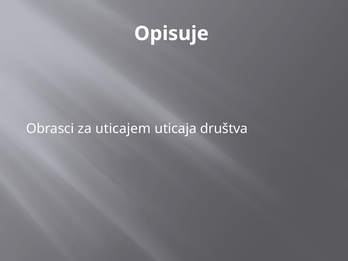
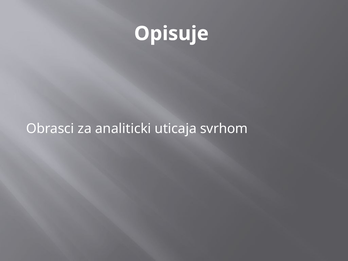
uticajem: uticajem -> analiticki (123, 129)
društva: društva -> svrhom (224, 129)
